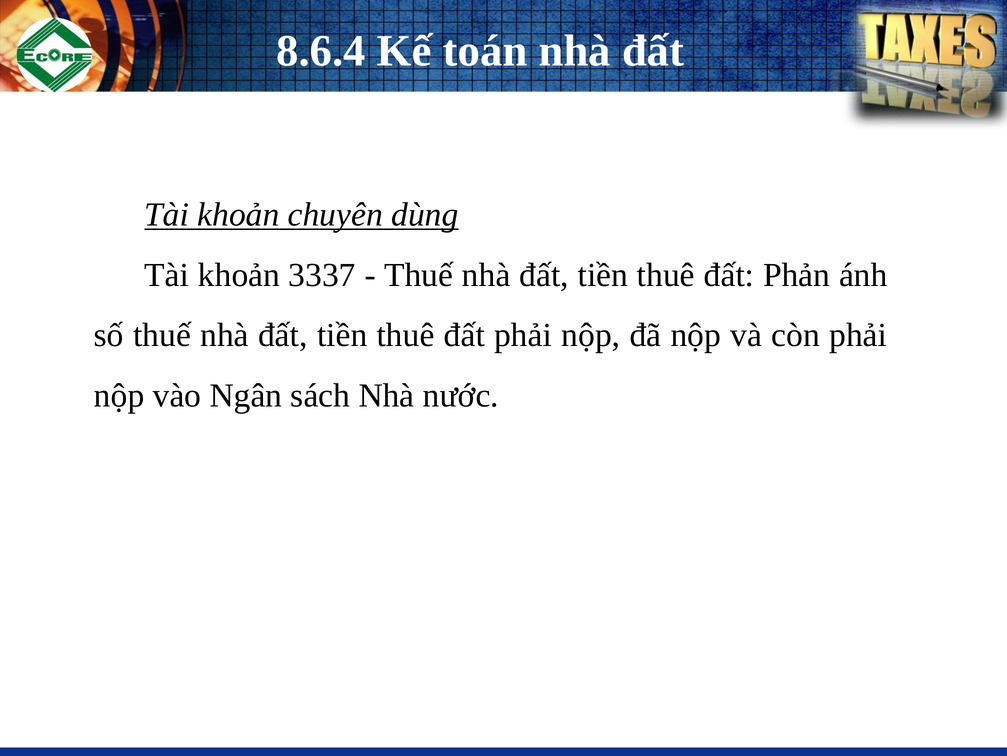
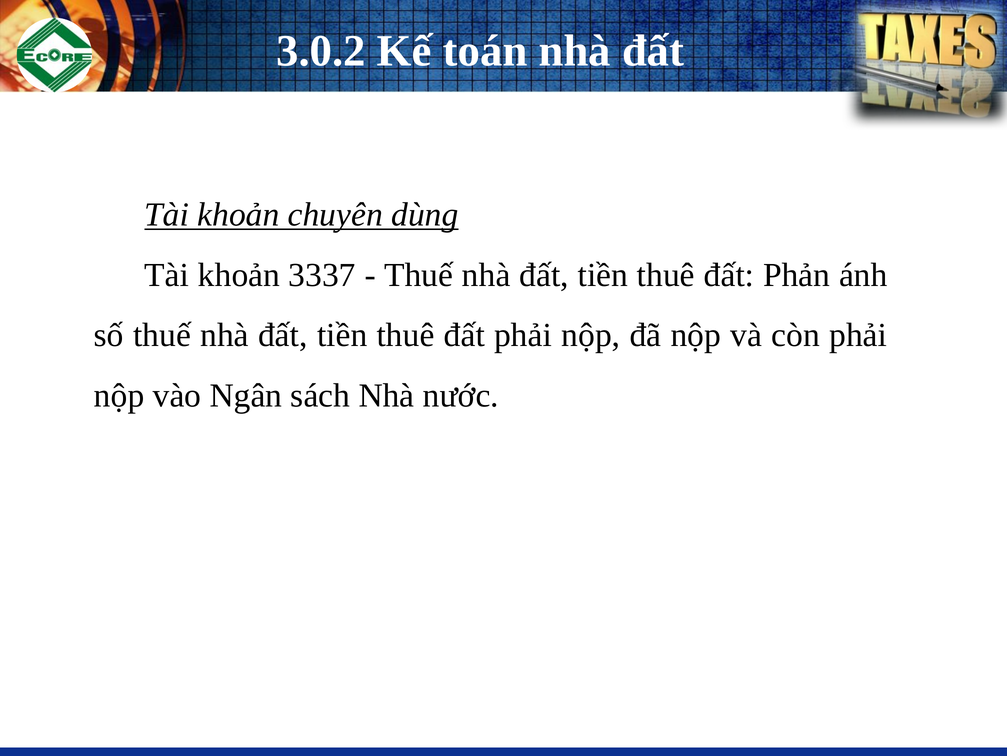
8.6.4: 8.6.4 -> 3.0.2 (321, 51)
